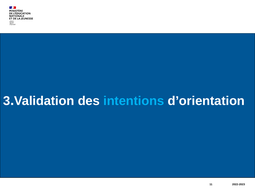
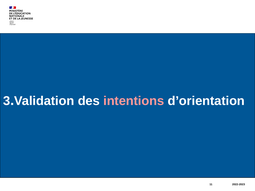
intentions colour: light blue -> pink (134, 101)
